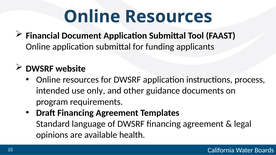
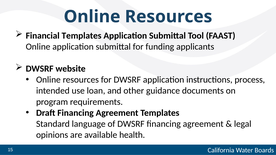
Financial Document: Document -> Templates (82, 36)
only: only -> loan (96, 91)
